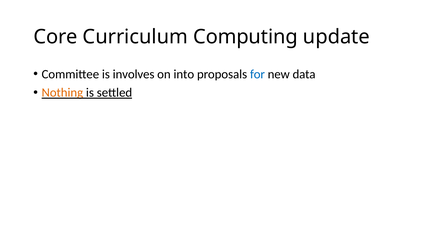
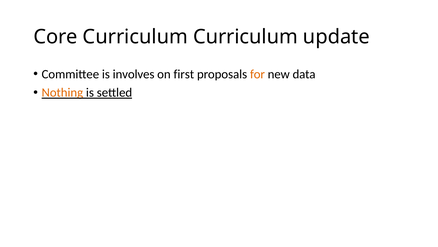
Curriculum Computing: Computing -> Curriculum (245, 37)
into: into -> first (184, 74)
for colour: blue -> orange (257, 74)
